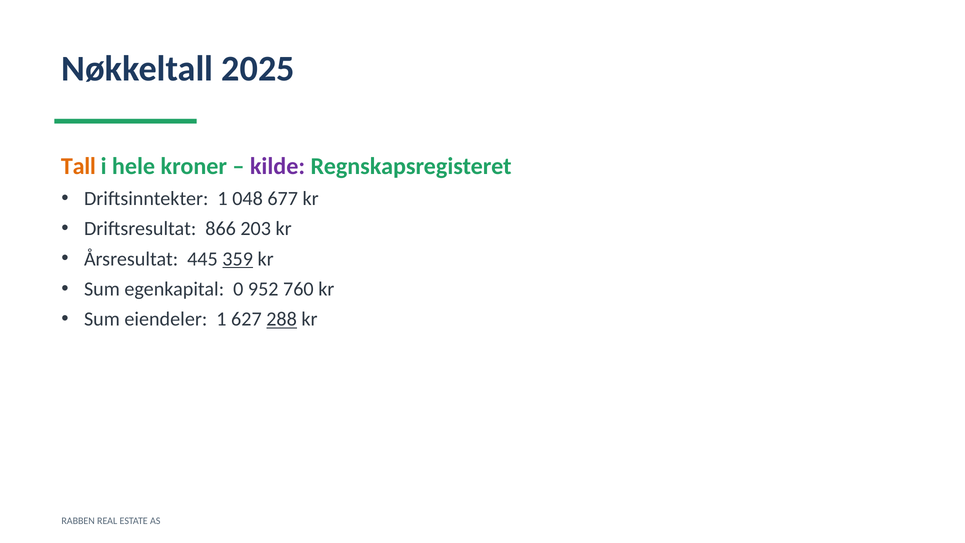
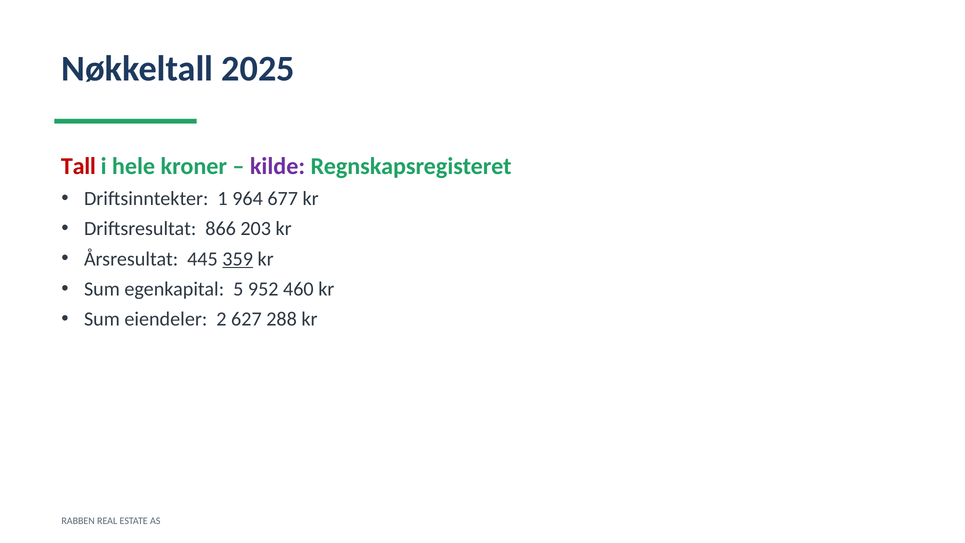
Tall colour: orange -> red (78, 166)
048: 048 -> 964 (248, 198)
0: 0 -> 5 (238, 289)
760: 760 -> 460 (298, 289)
eiendeler 1: 1 -> 2 (221, 319)
288 underline: present -> none (282, 319)
